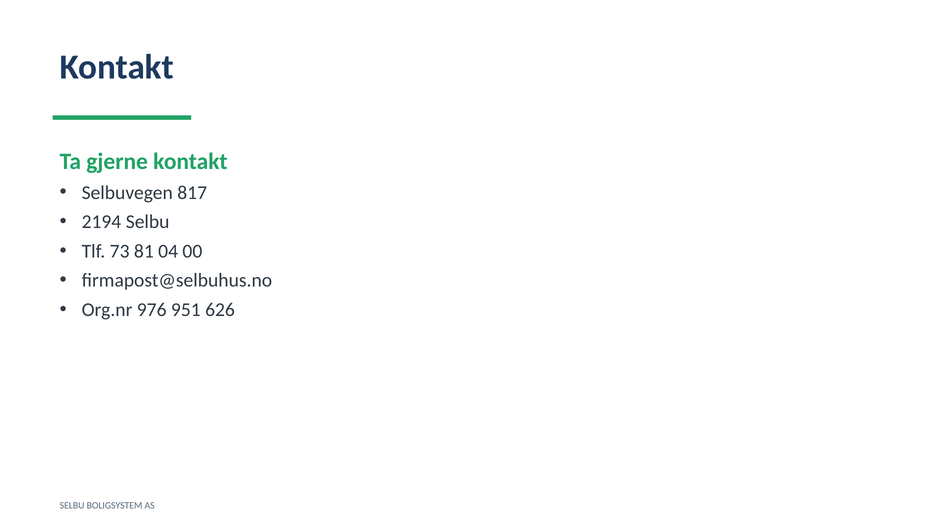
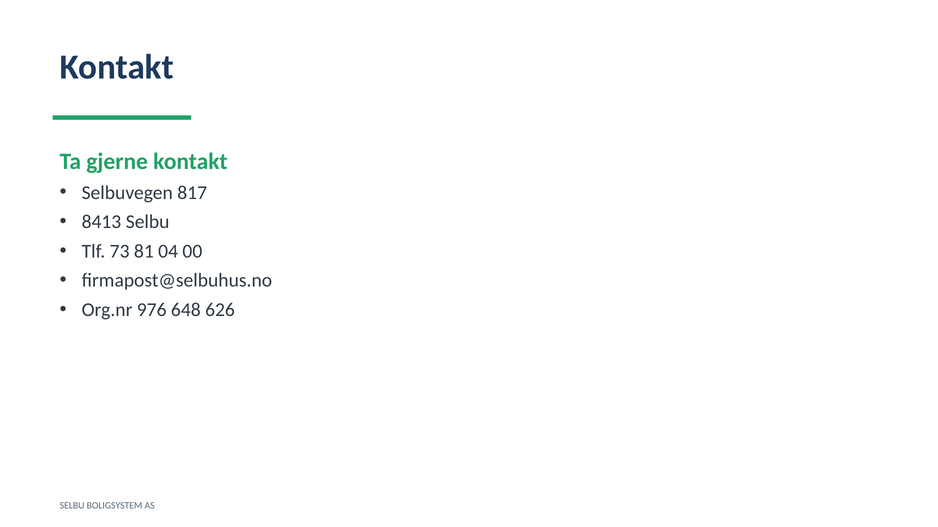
2194: 2194 -> 8413 (101, 222)
951: 951 -> 648 (186, 310)
